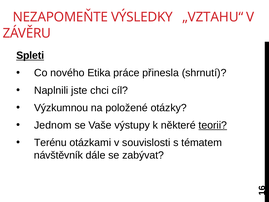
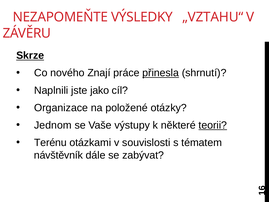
Spleti: Spleti -> Skrze (30, 55)
Etika: Etika -> Znají (99, 73)
přinesla underline: none -> present (161, 73)
chci: chci -> jako (100, 90)
Výzkumnou: Výzkumnou -> Organizace (61, 108)
